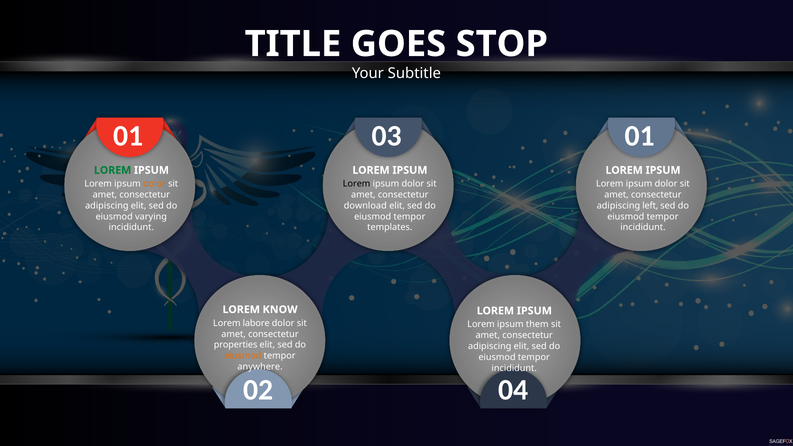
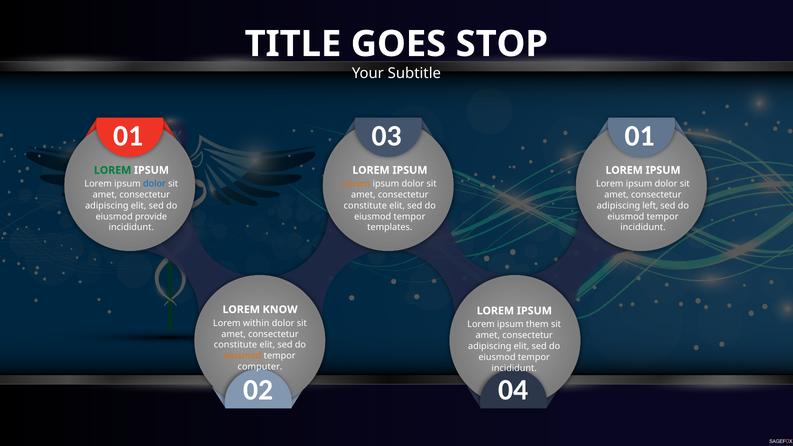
dolor colour: orange -> blue (154, 184)
Lorem colour: black -> orange (357, 184)
download: download -> constitute (365, 206)
varying: varying -> provide (151, 217)
labore: labore -> within (256, 323)
properties: properties -> constitute (235, 345)
anywhere: anywhere -> computer (260, 367)
